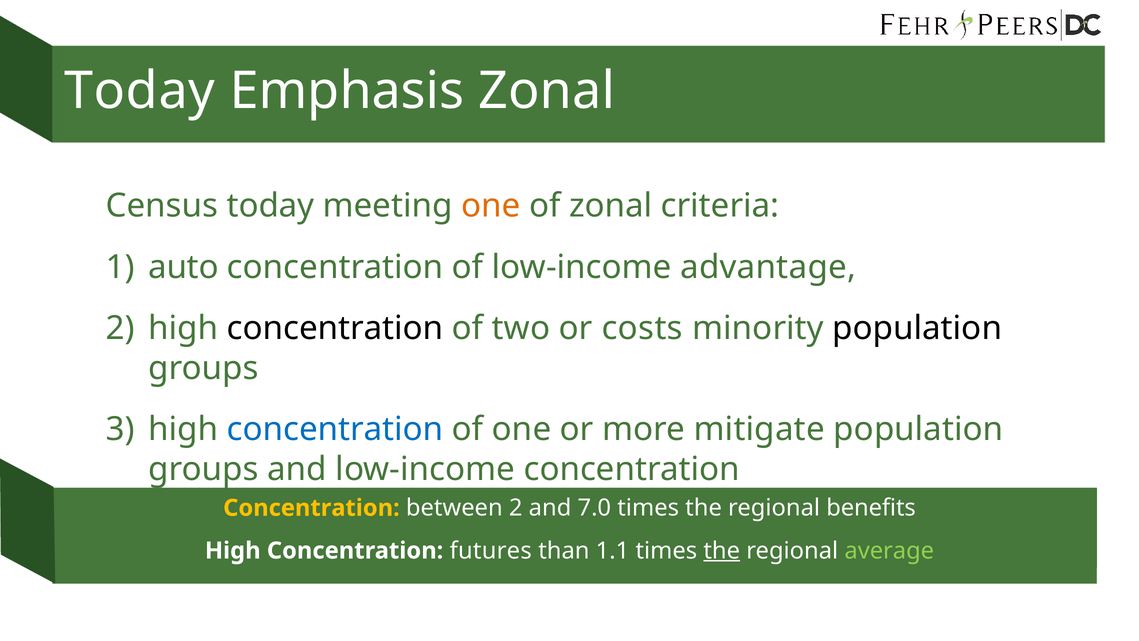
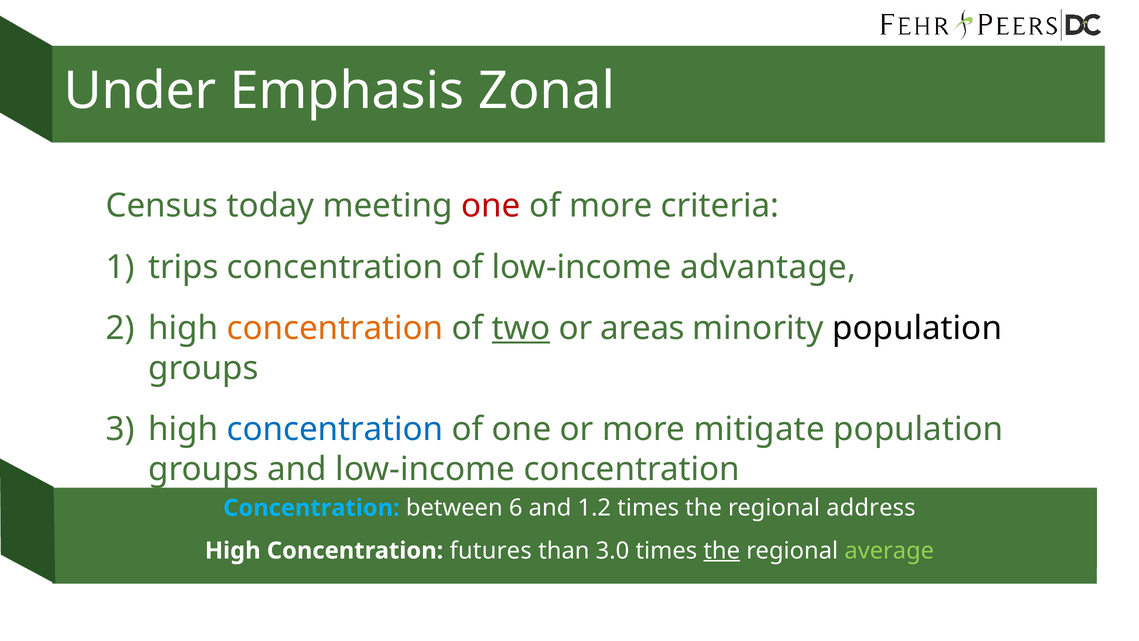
Today: Today -> Under (140, 91)
one colour: orange -> red (491, 206)
of zonal: zonal -> more (611, 206)
auto: auto -> trips (183, 267)
concentration colour: black -> orange (335, 328)
two underline: none -> present (521, 328)
costs: costs -> areas (643, 328)
Concentration colour: yellow -> light blue (311, 508)
between 2: 2 -> 6 (516, 508)
7.0: 7.0 -> 1.2 (594, 508)
benefits: benefits -> address (871, 508)
1.1: 1.1 -> 3.0 (612, 550)
